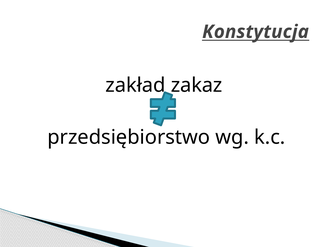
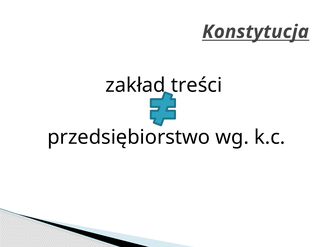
zakaz: zakaz -> treści (197, 85)
